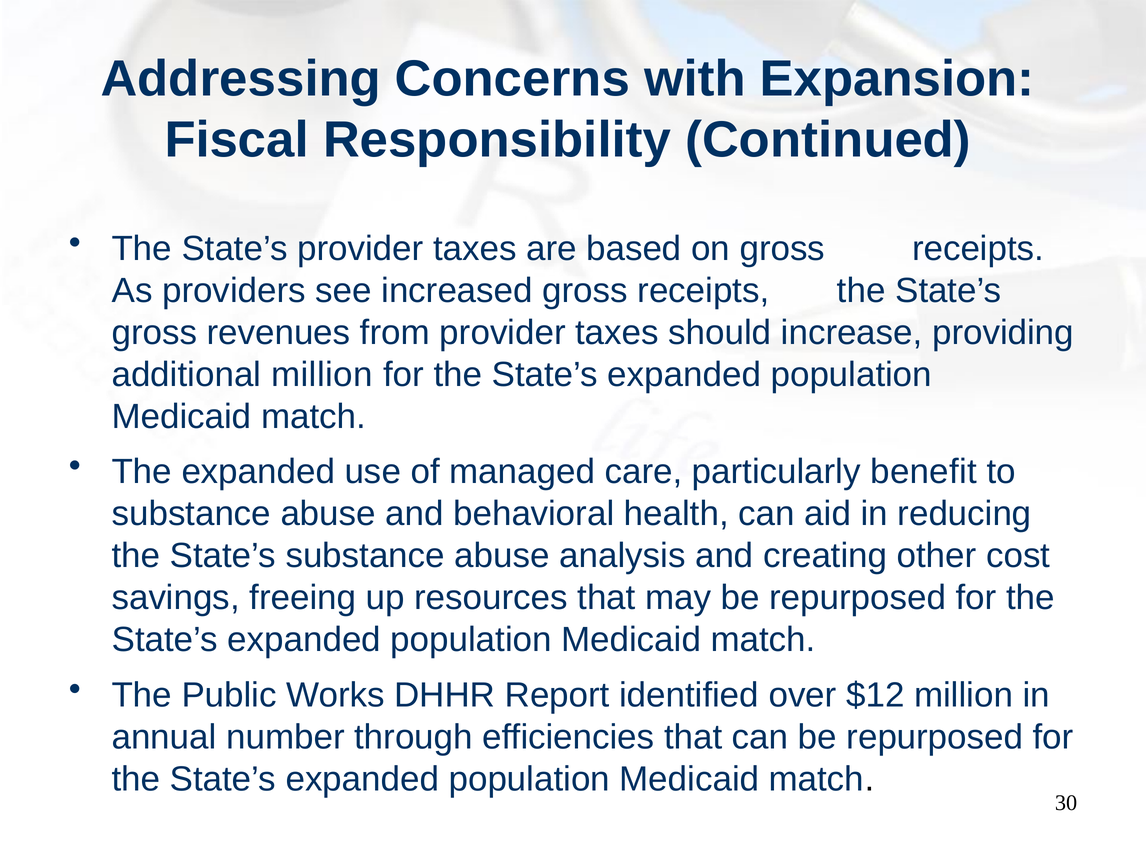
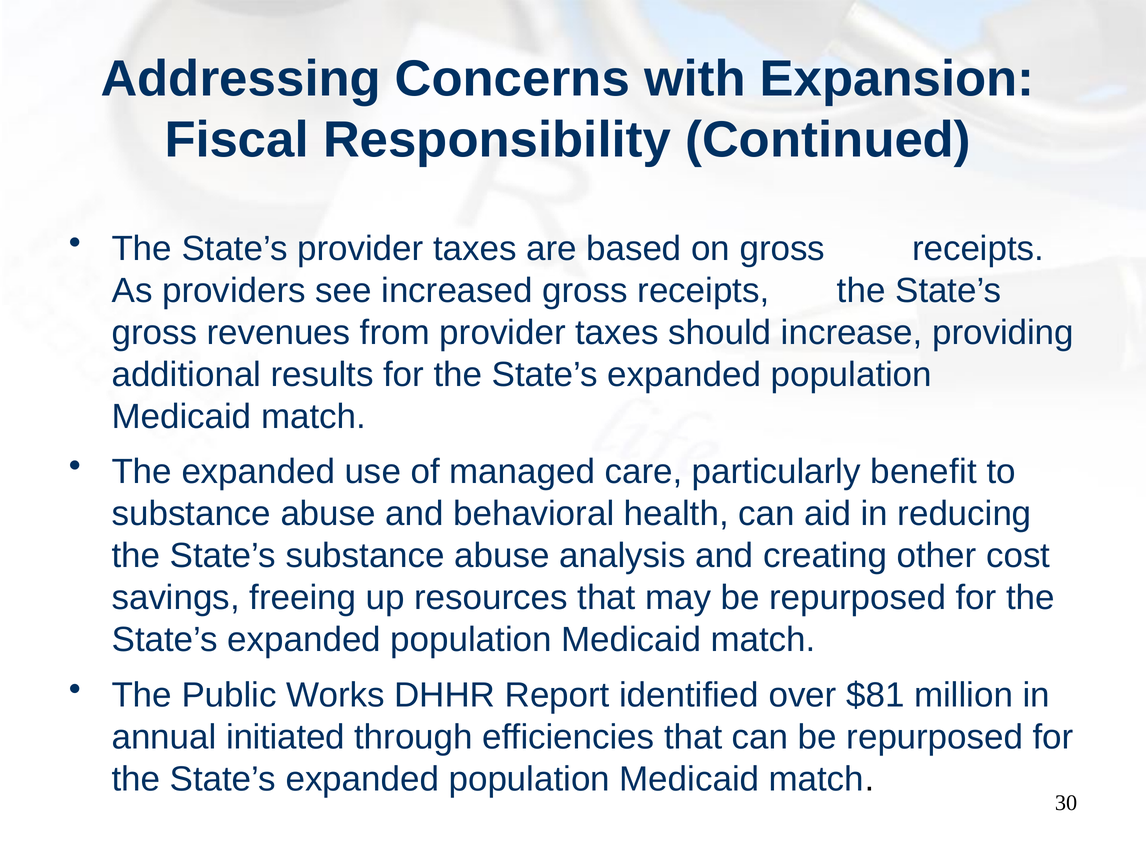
additional million: million -> results (322, 375)
$12: $12 -> $81 (875, 696)
number: number -> initiated (286, 738)
